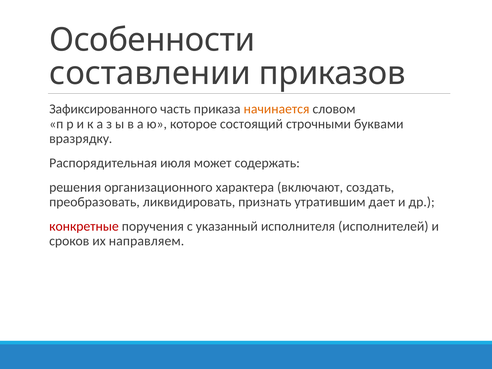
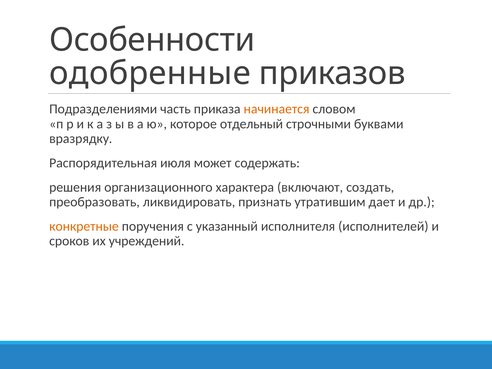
составлении: составлении -> одобренные (150, 73)
Зафиксированного: Зафиксированного -> Подразделениями (103, 109)
состоящий: состоящий -> отдельный (251, 124)
конкретные colour: red -> orange (84, 226)
направляем: направляем -> учреждений (147, 241)
